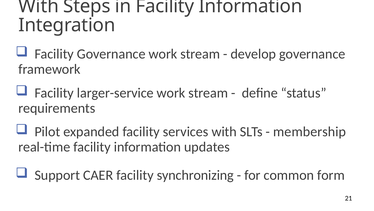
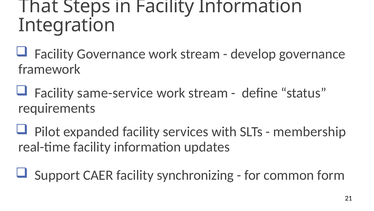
With: With -> That (38, 6)
larger-service: larger-service -> same-service (115, 93)
